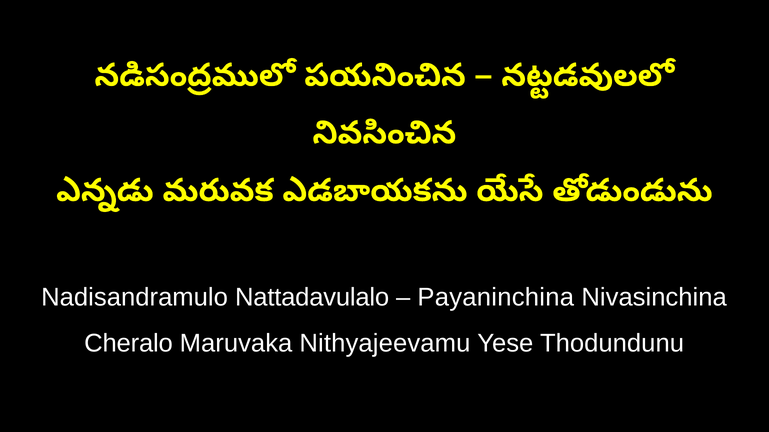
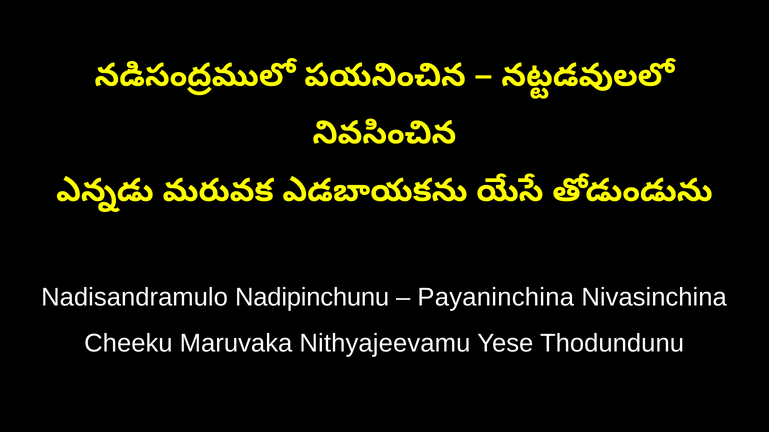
Nattadavulalo: Nattadavulalo -> Nadipinchunu (312, 298)
Cheralo: Cheralo -> Cheeku (128, 344)
